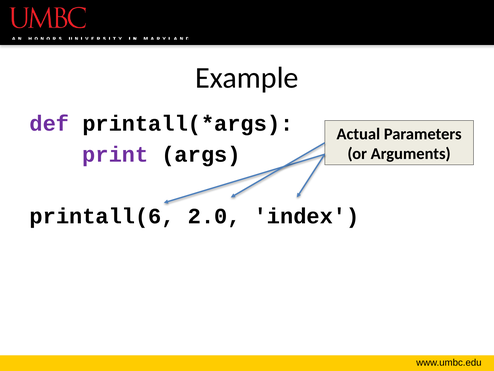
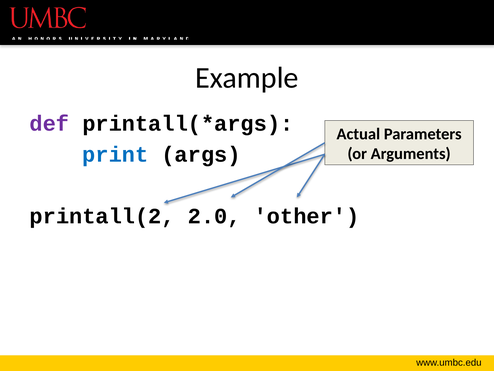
print colour: purple -> blue (115, 154)
printall(6: printall(6 -> printall(2 (102, 216)
index: index -> other (307, 216)
